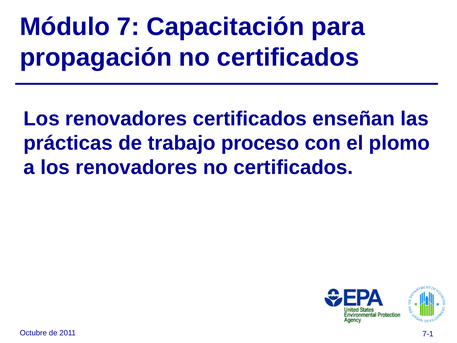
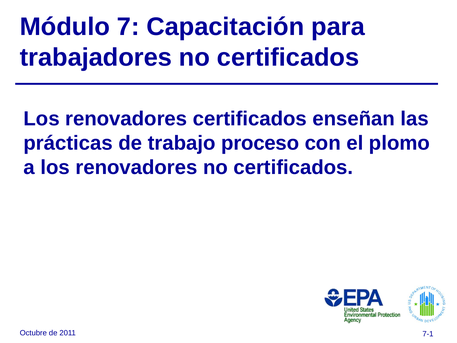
propagación: propagación -> trabajadores (96, 57)
